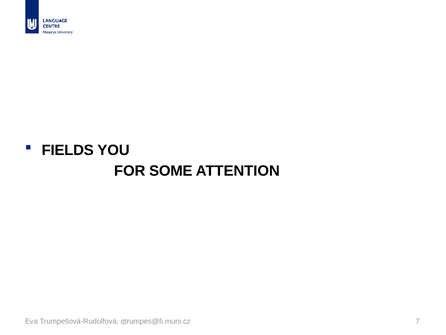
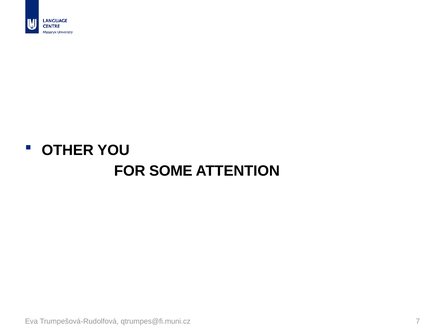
FIELDS: FIELDS -> OTHER (68, 150)
